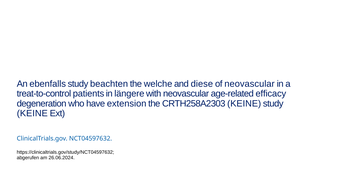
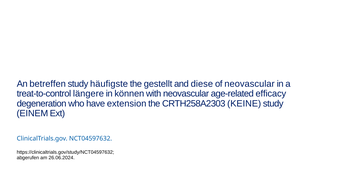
ebenfalls: ebenfalls -> betreffen (48, 84)
beachten: beachten -> häufigste (109, 84)
welche: welche -> gestellt (158, 84)
patients: patients -> längere (88, 94)
längere: längere -> können (129, 94)
KEINE: KEINE -> EINEM (32, 113)
